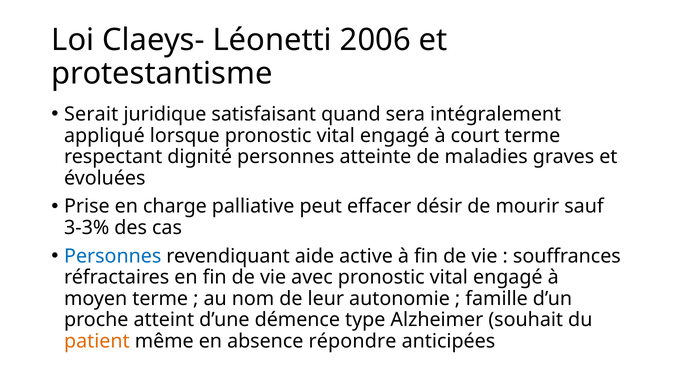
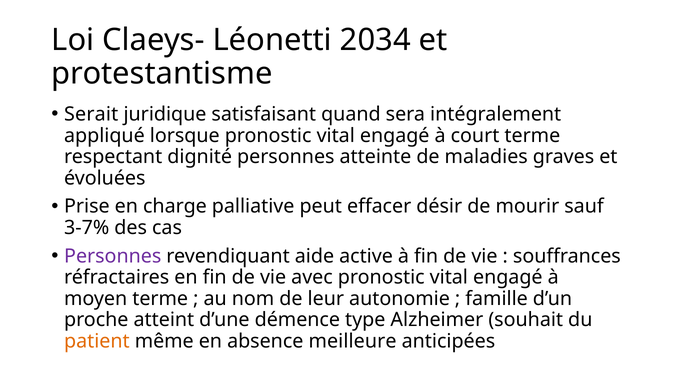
2006: 2006 -> 2034 (375, 40)
3-3%: 3-3% -> 3-7% (87, 227)
Personnes colour: blue -> purple (113, 256)
répondre: répondre -> meilleure (353, 341)
